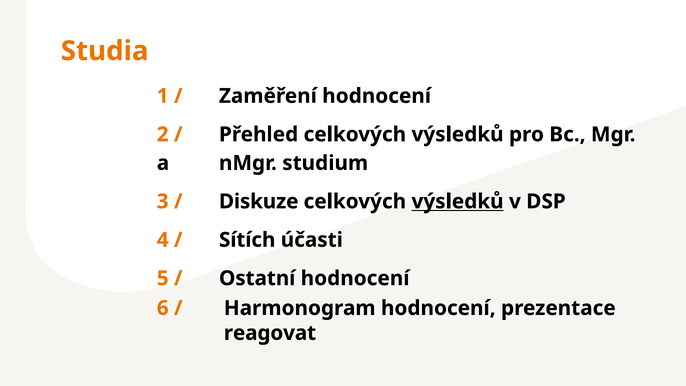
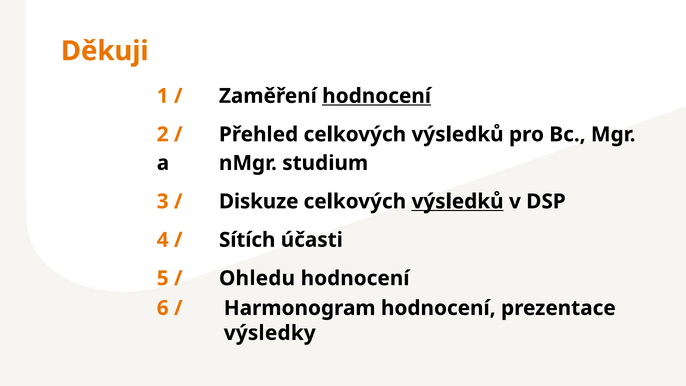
Studia: Studia -> Děkuji (105, 51)
hodnocení underline: none -> present (377, 96)
Ostatní: Ostatní -> Ohledu (257, 278)
reagovat: reagovat -> výsledky (270, 333)
